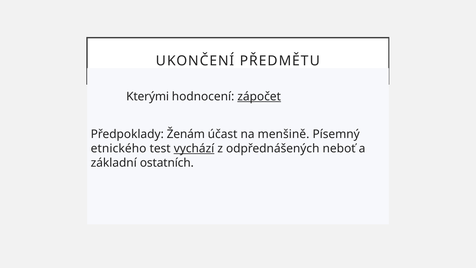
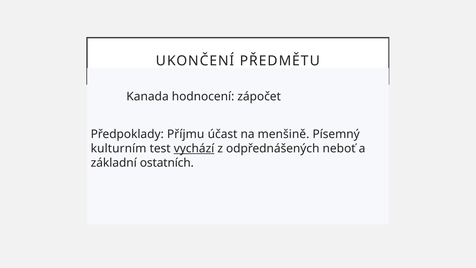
Kterými: Kterými -> Kanada (148, 97)
zápočet underline: present -> none (259, 97)
Ženám: Ženám -> Příjmu (186, 134)
etnického: etnického -> kulturním (119, 148)
